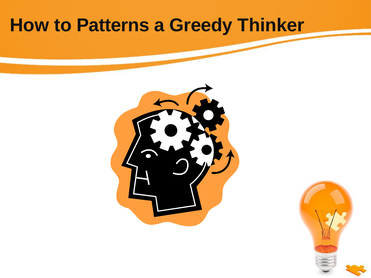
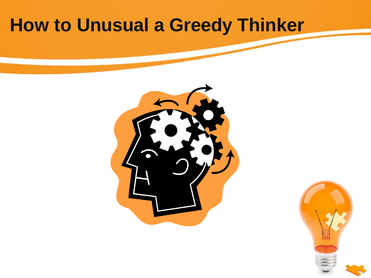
Patterns: Patterns -> Unusual (113, 25)
